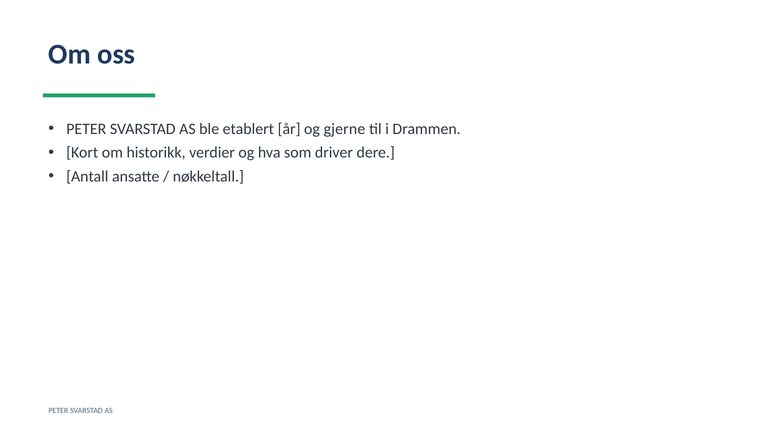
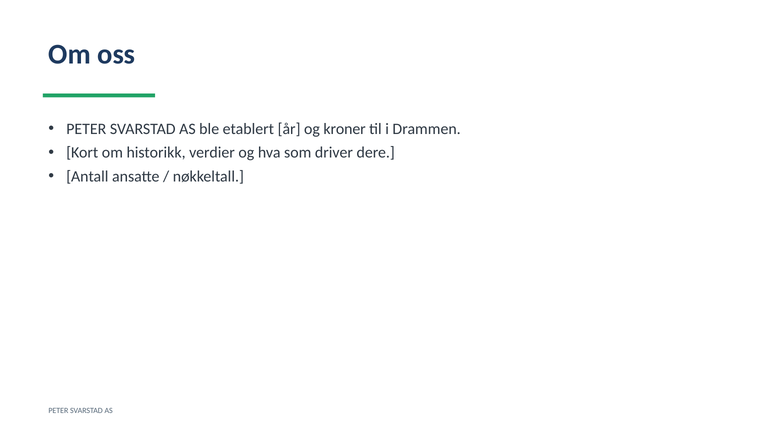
gjerne: gjerne -> kroner (345, 129)
